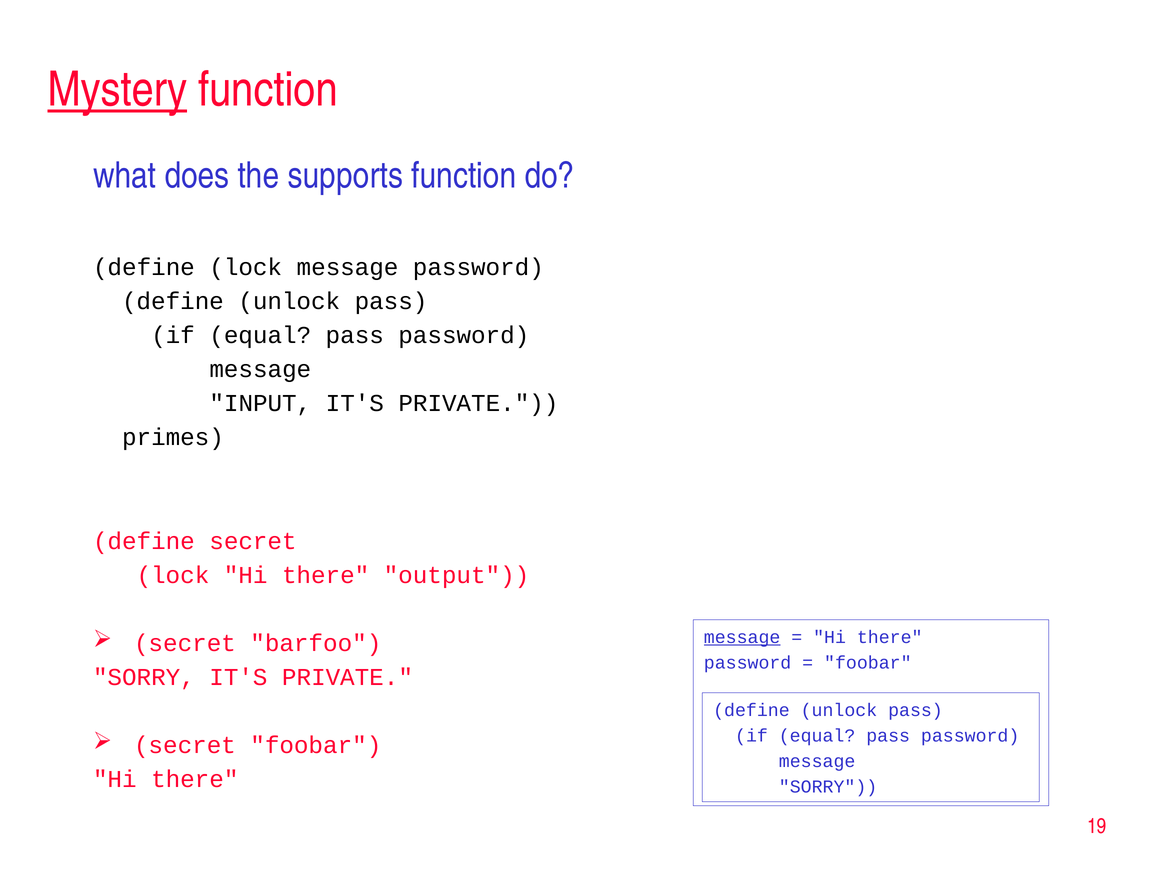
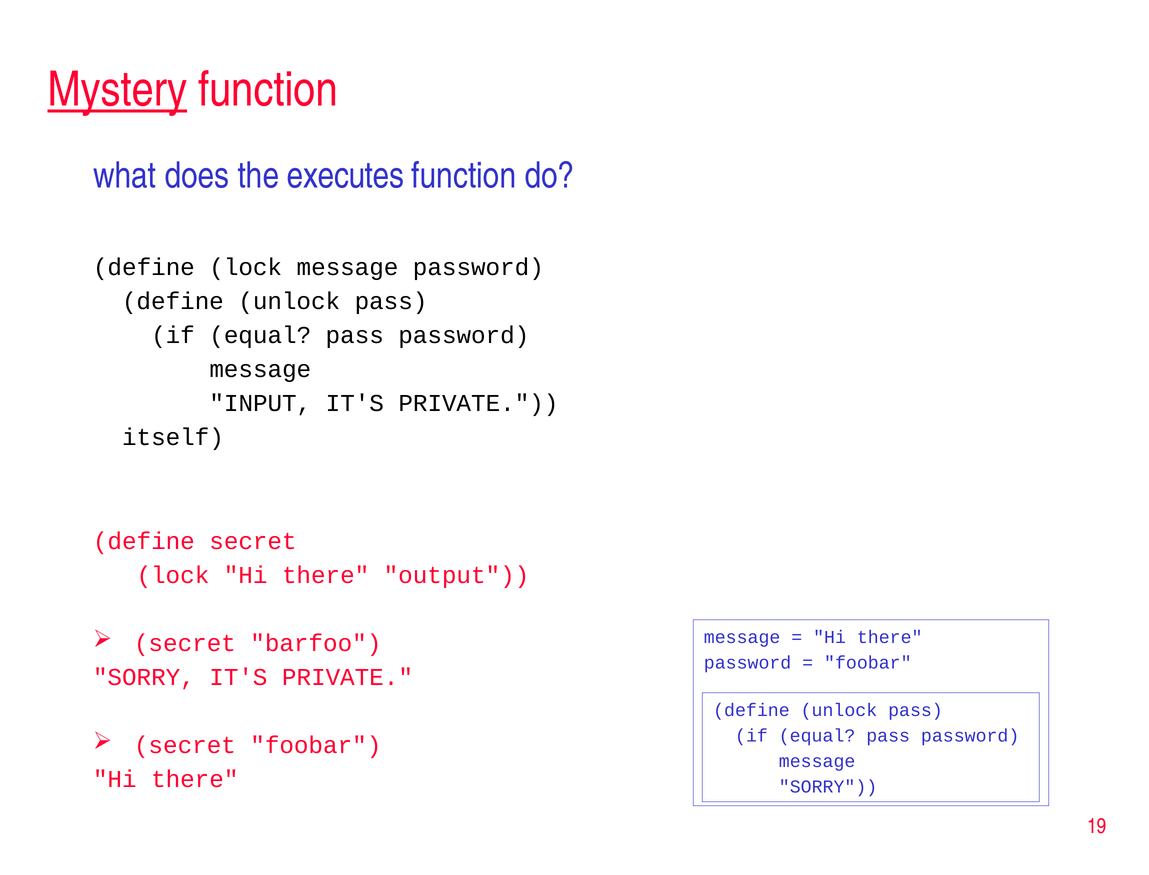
supports: supports -> executes (346, 176)
primes: primes -> itself (173, 438)
message underline: present -> none (742, 638)
